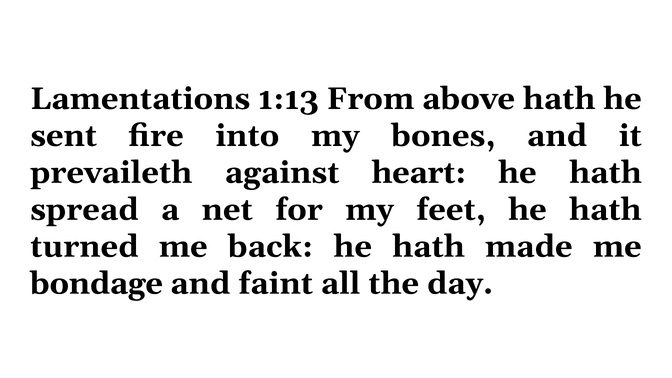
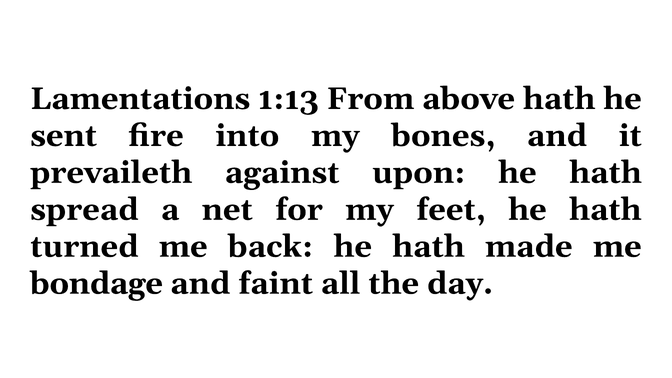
heart: heart -> upon (419, 173)
